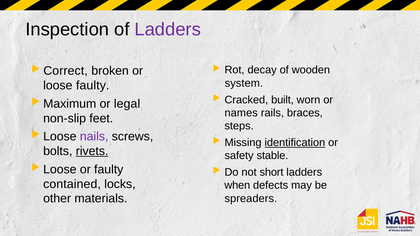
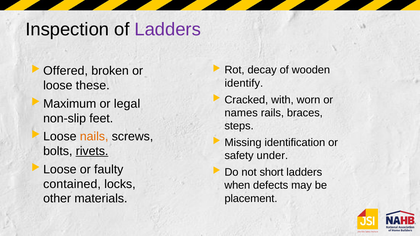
Correct: Correct -> Offered (66, 71)
system: system -> identify (244, 83)
loose faulty: faulty -> these (93, 86)
built: built -> with (282, 100)
nails colour: purple -> orange (94, 137)
identification underline: present -> none (295, 143)
stable: stable -> under (272, 156)
spreaders: spreaders -> placement (251, 199)
